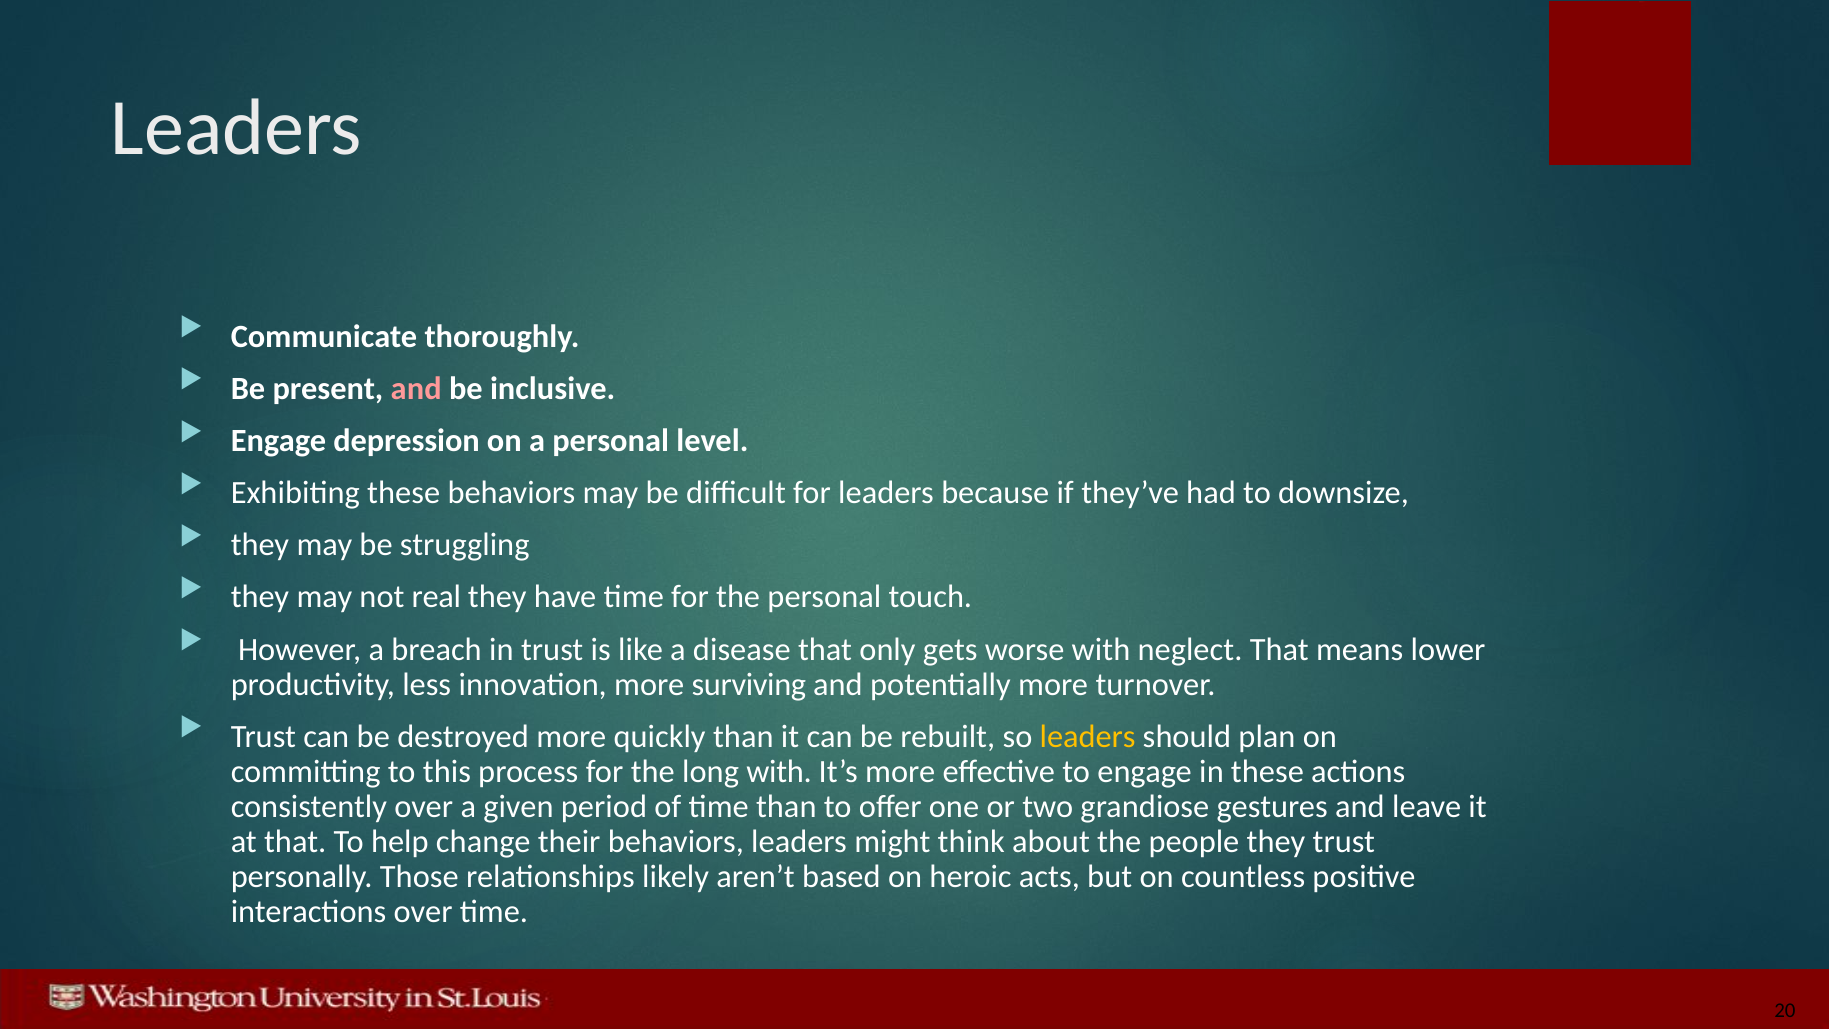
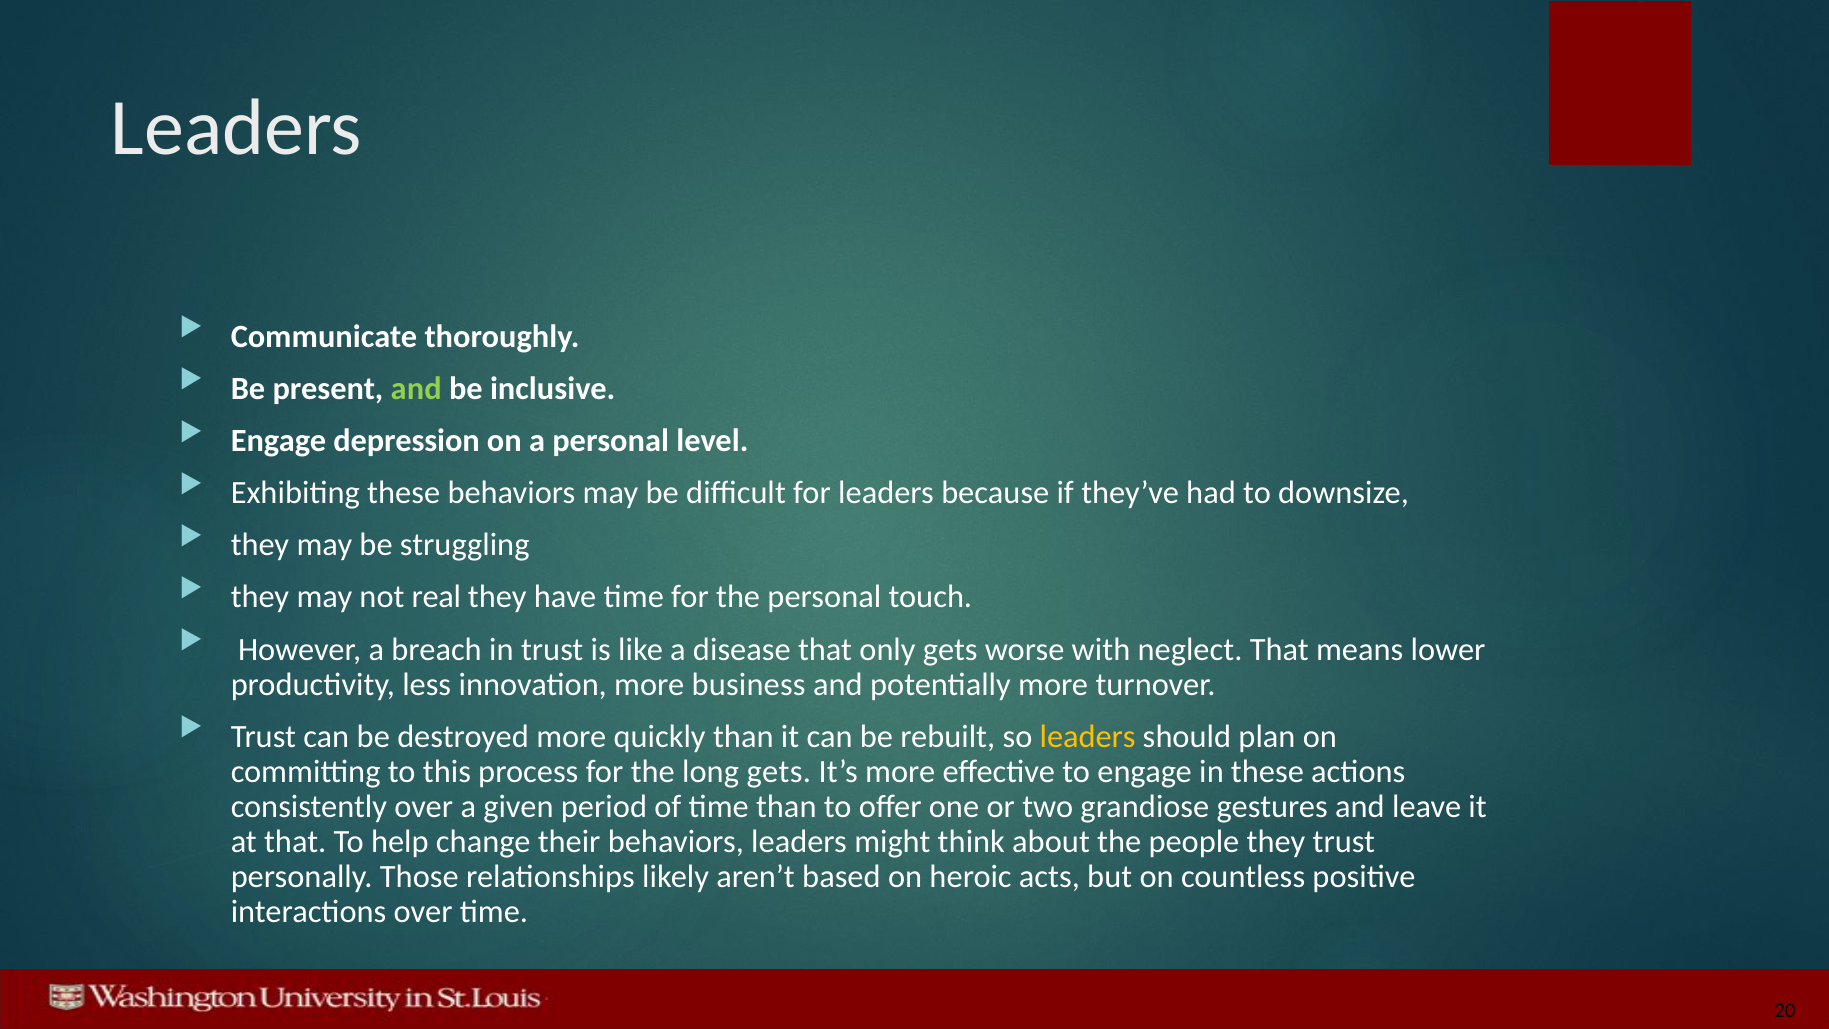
and colour: pink -> light green (416, 389)
surviving: surviving -> business (749, 684)
long with: with -> gets (779, 771)
